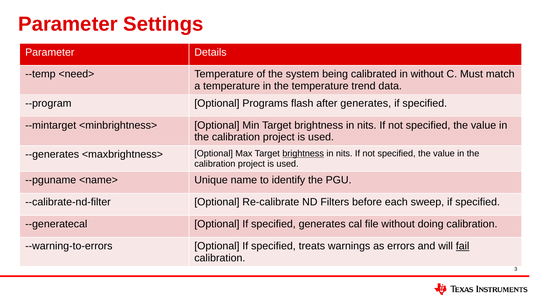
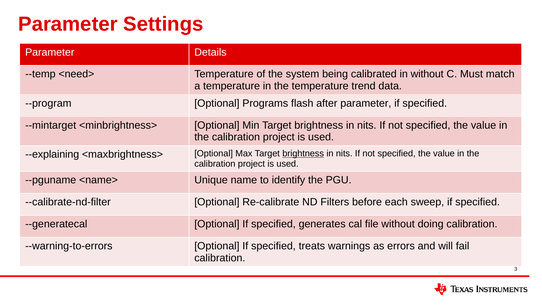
after generates: generates -> parameter (366, 103)
--generates: --generates -> --explaining (52, 154)
fail underline: present -> none (463, 246)
